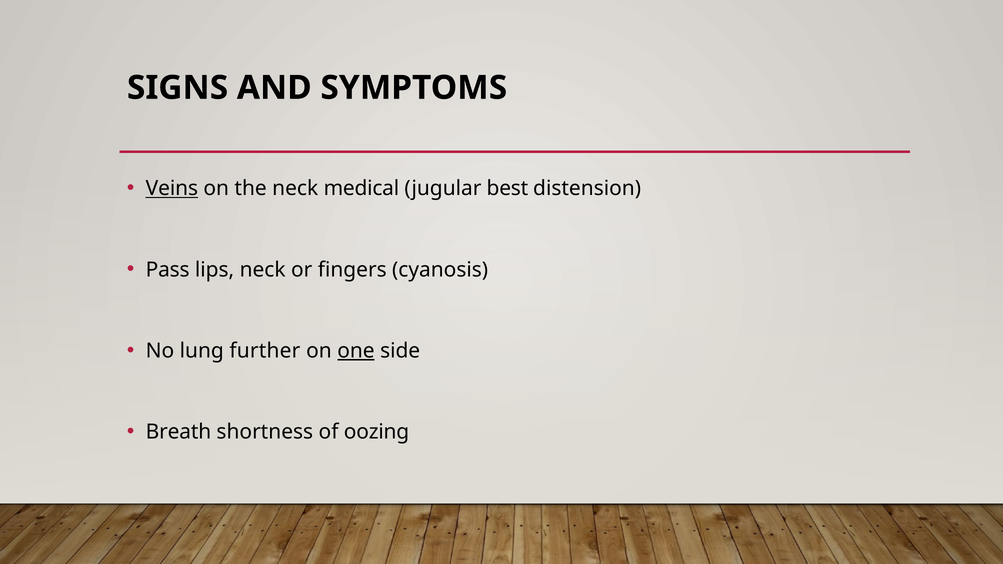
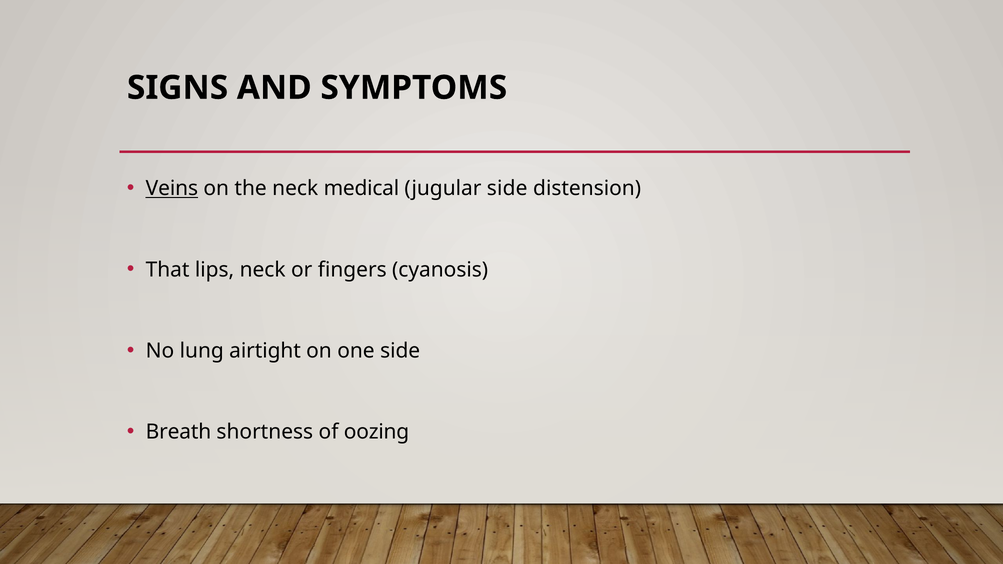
jugular best: best -> side (507, 189)
Pass: Pass -> That (168, 270)
further: further -> airtight (265, 351)
one underline: present -> none (356, 351)
